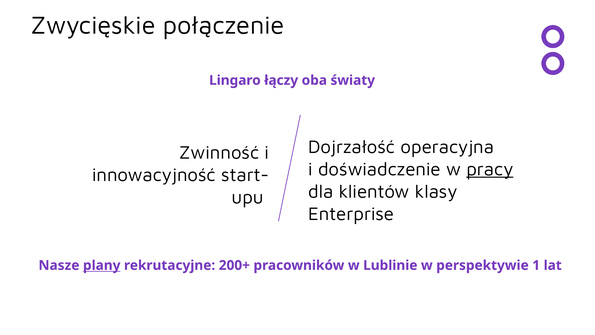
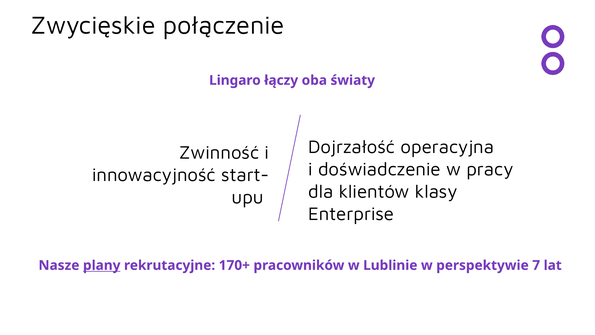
pracy underline: present -> none (490, 169)
200+: 200+ -> 170+ (234, 265)
1: 1 -> 7 (536, 265)
